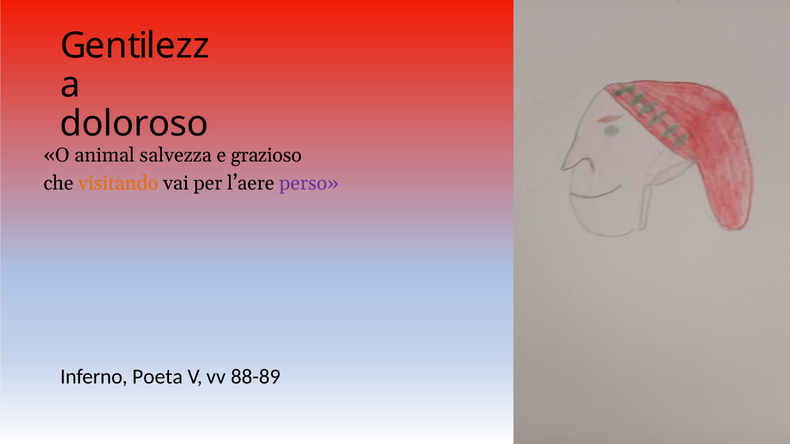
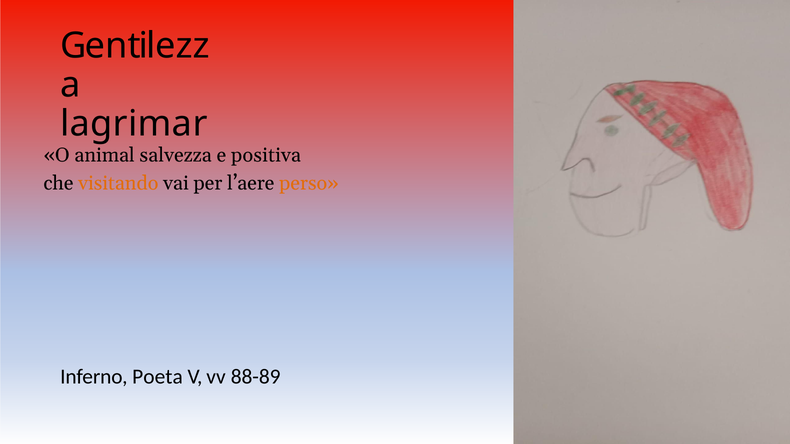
doloroso: doloroso -> lagrimar (134, 124)
grazioso: grazioso -> positiva (266, 156)
perso colour: purple -> orange (309, 183)
